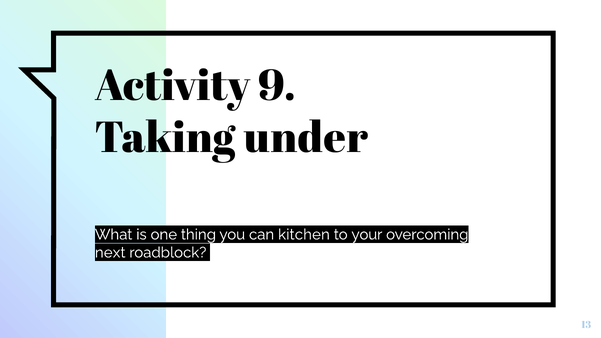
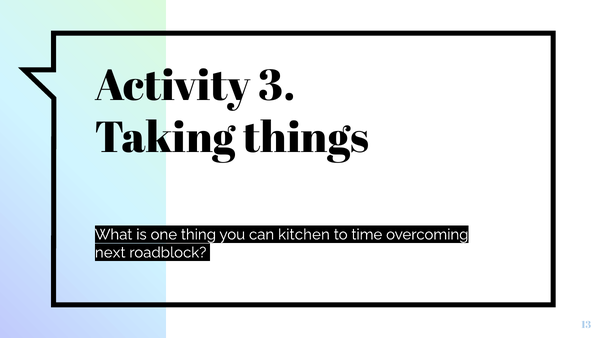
9: 9 -> 3 (277, 86)
under: under -> things (306, 138)
your: your -> time (367, 235)
